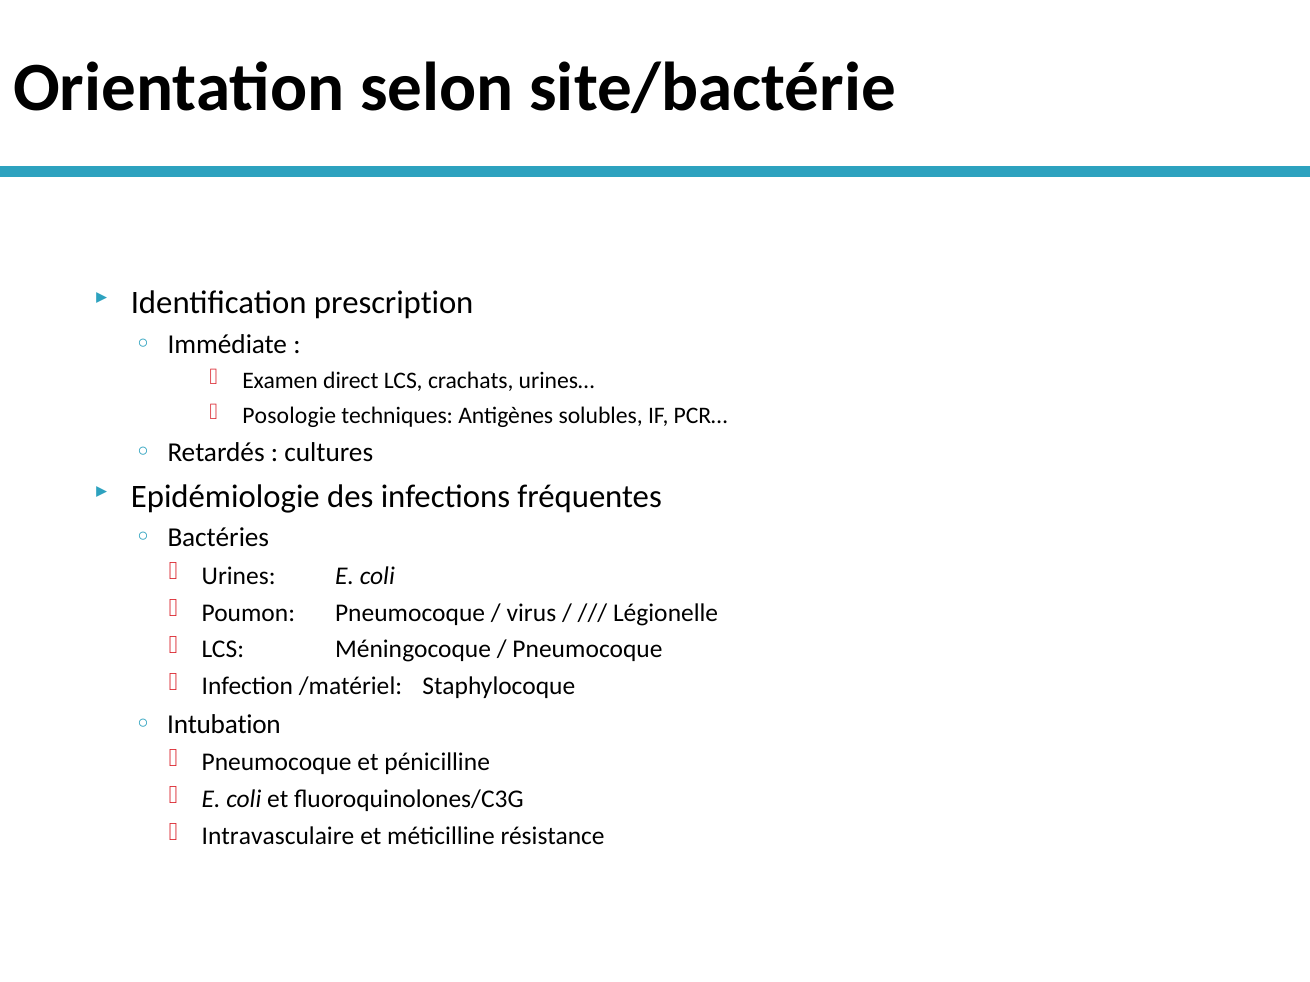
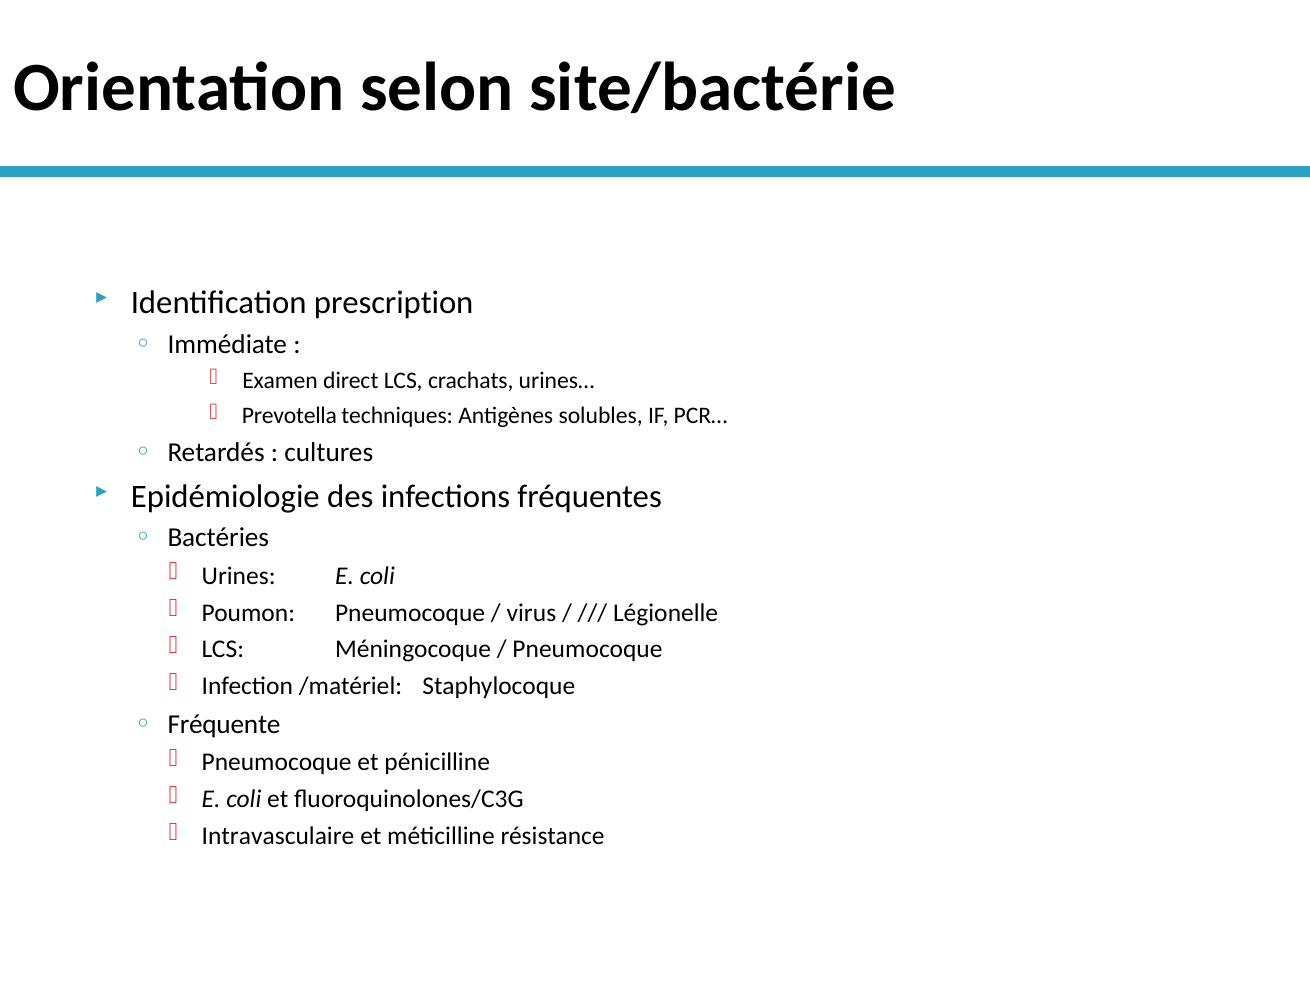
Posologie: Posologie -> Prevotella (289, 416)
Intubation: Intubation -> Fréquente (224, 725)
